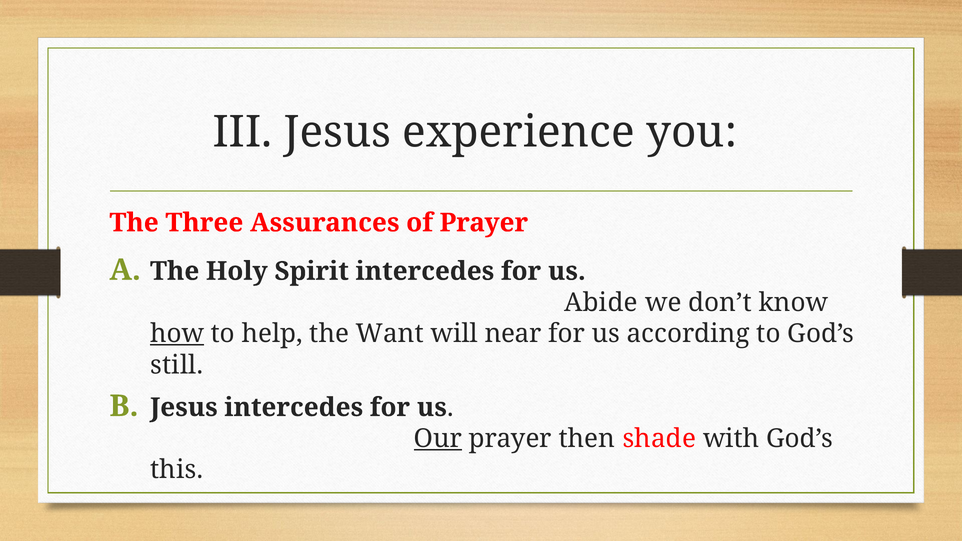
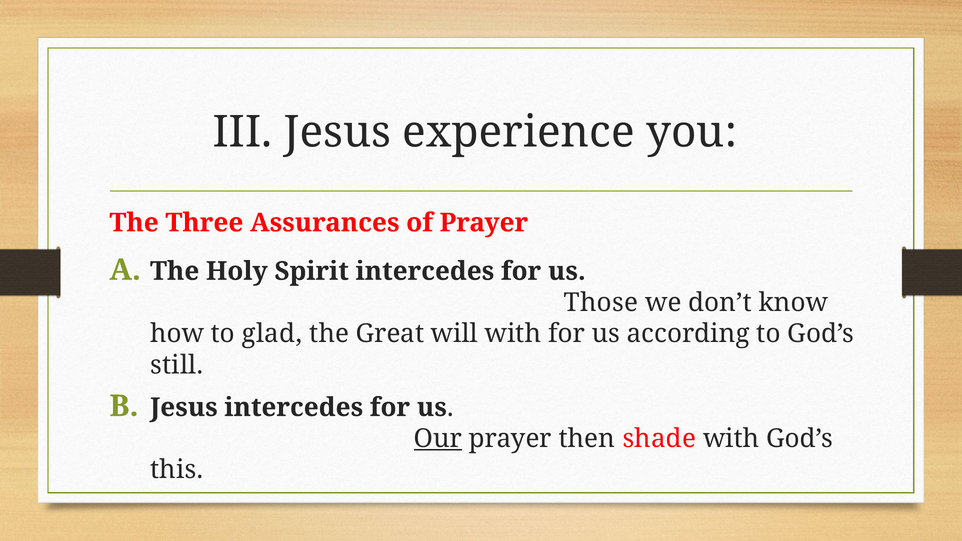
Abide: Abide -> Those (601, 303)
how underline: present -> none (177, 334)
help: help -> glad (272, 334)
Want: Want -> Great (390, 334)
will near: near -> with (513, 334)
